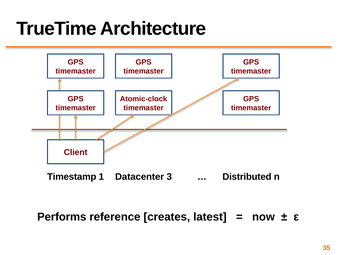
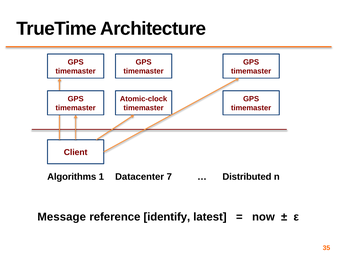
Timestamp: Timestamp -> Algorithms (72, 177)
3: 3 -> 7 (169, 177)
Performs: Performs -> Message (62, 217)
creates: creates -> identify (167, 217)
